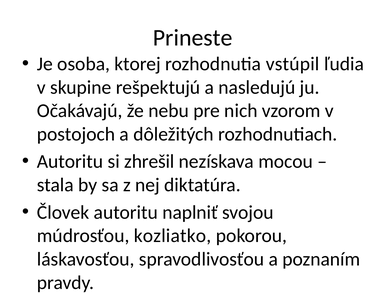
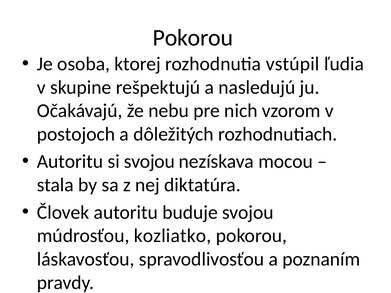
Prineste: Prineste -> Pokorou (193, 38)
si zhrešil: zhrešil -> svojou (149, 162)
naplniť: naplniť -> buduje (190, 213)
